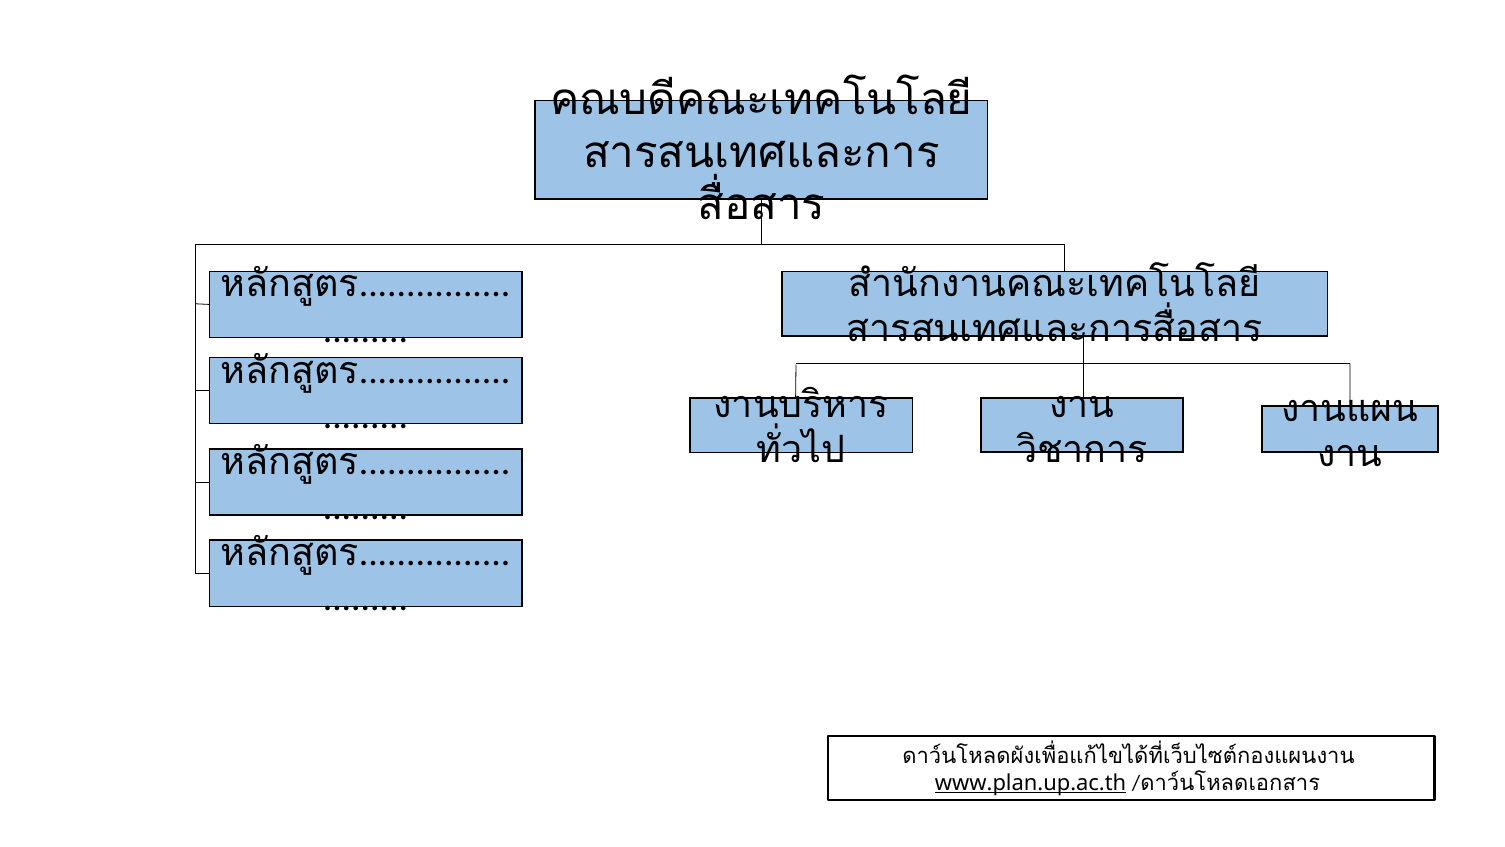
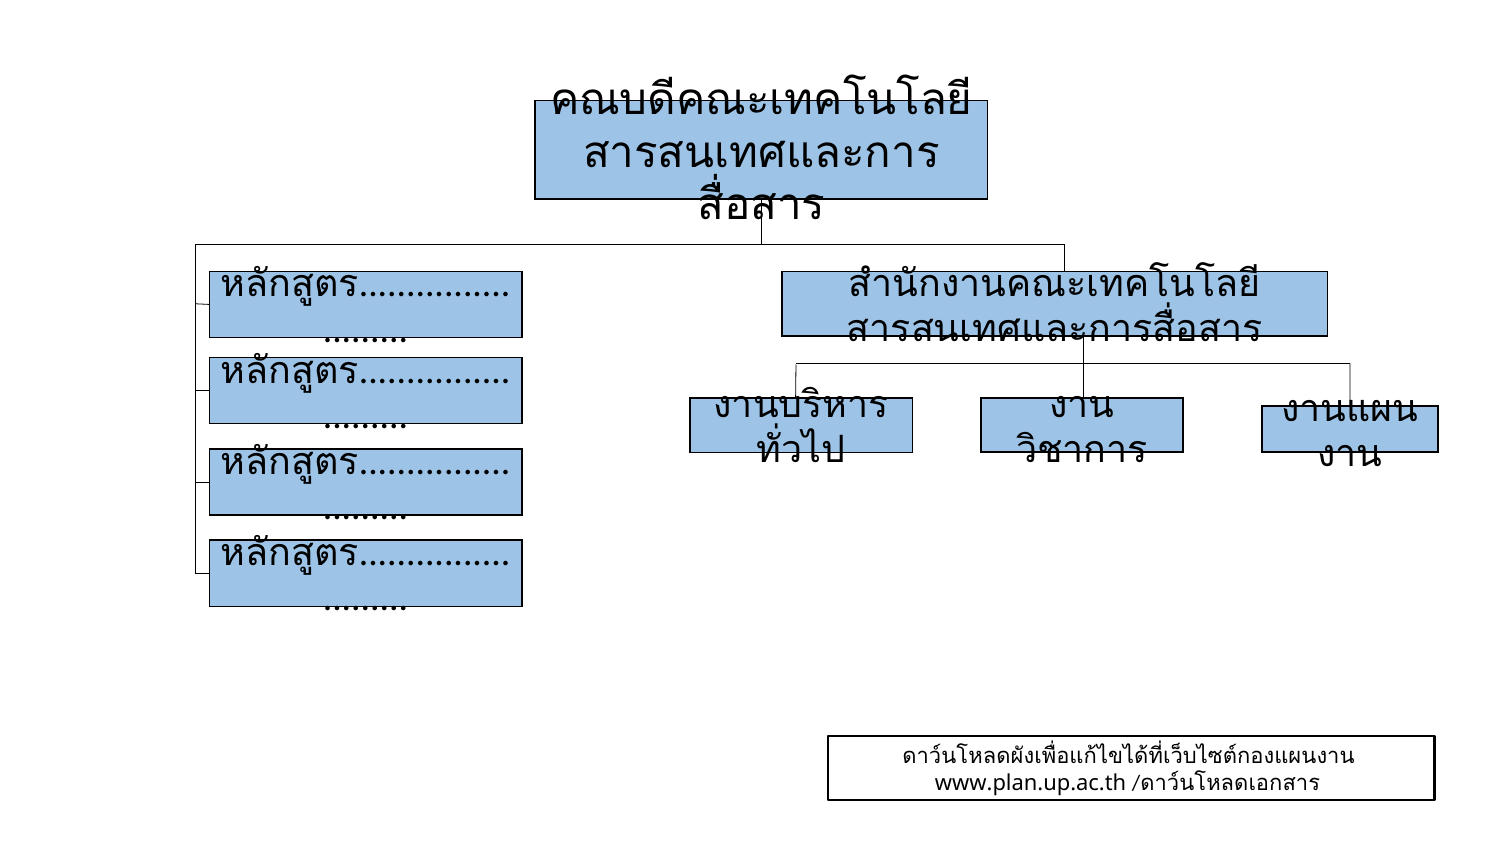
www.plan.up.ac.th underline: present -> none (1031, 782)
